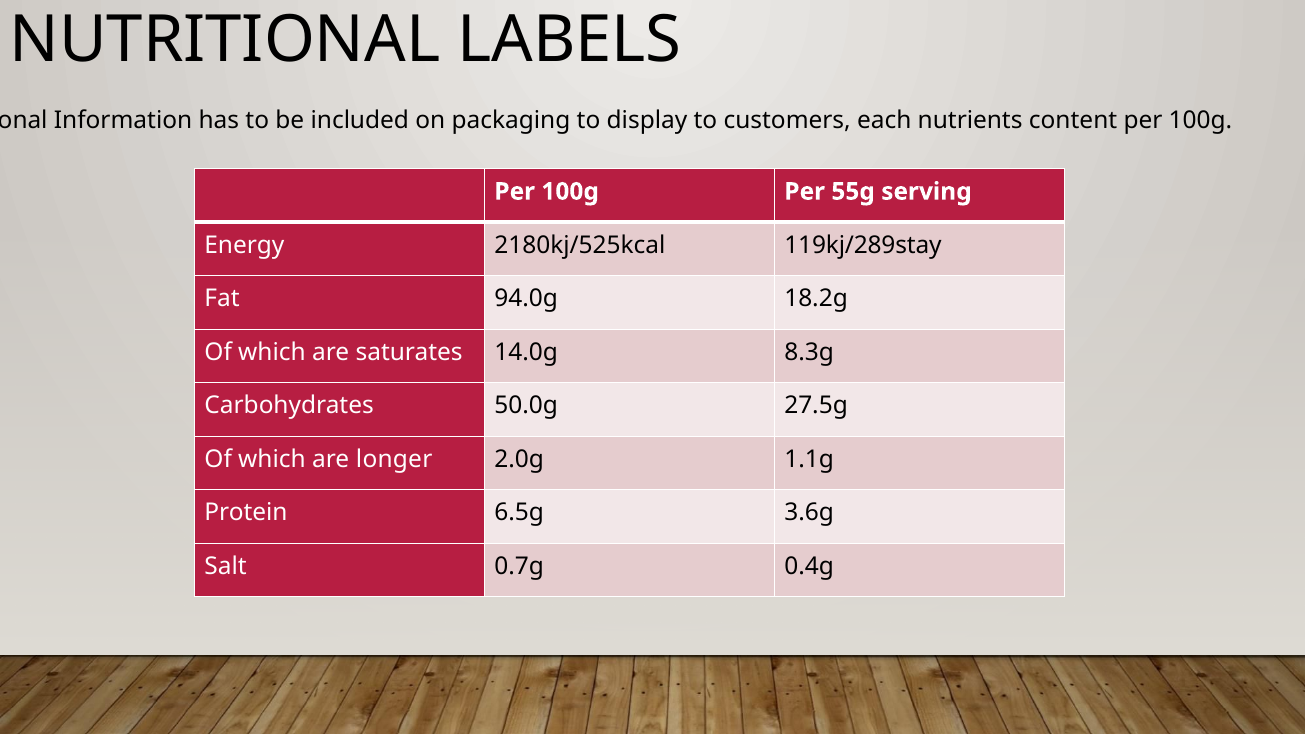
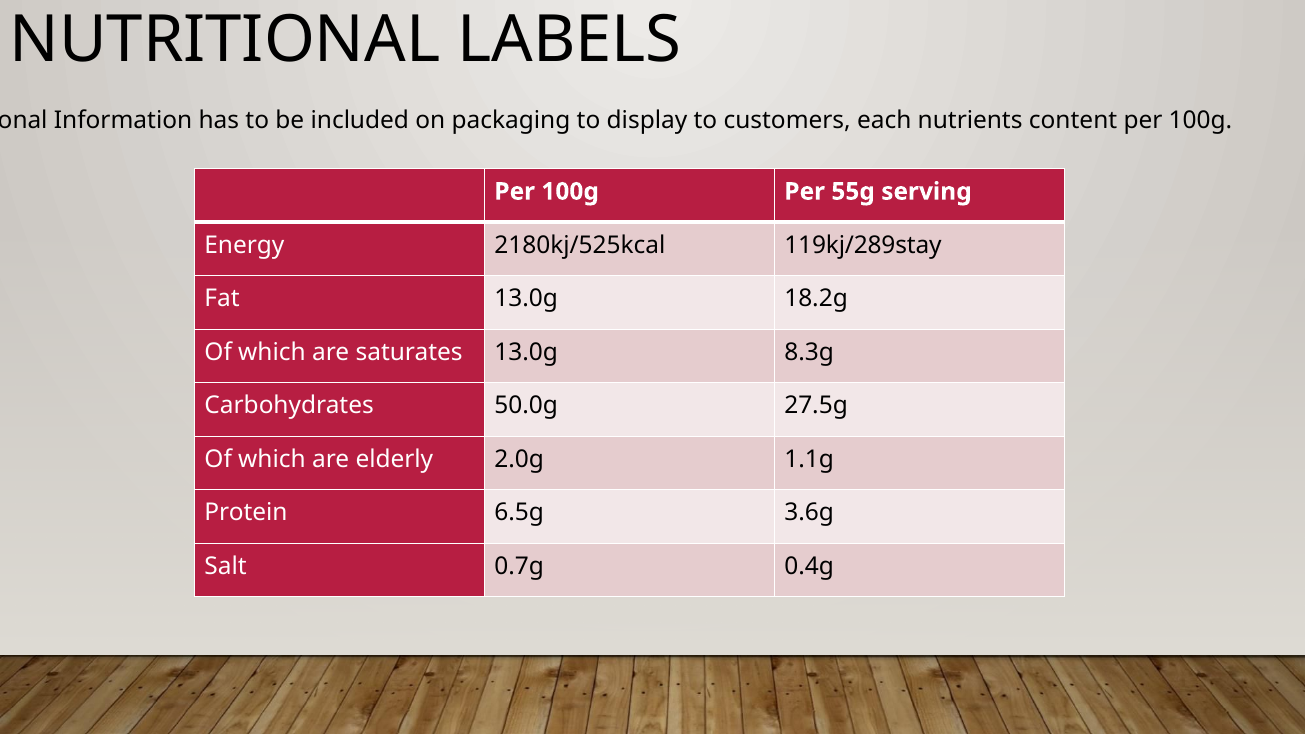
Fat 94.0g: 94.0g -> 13.0g (526, 299)
saturates 14.0g: 14.0g -> 13.0g (526, 352)
longer: longer -> elderly (394, 459)
